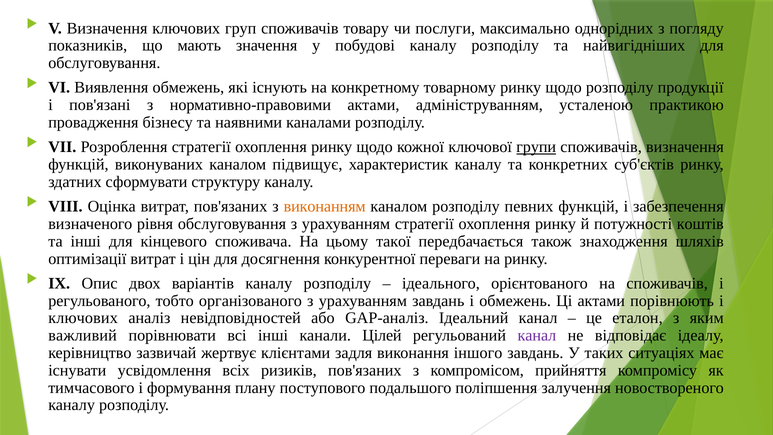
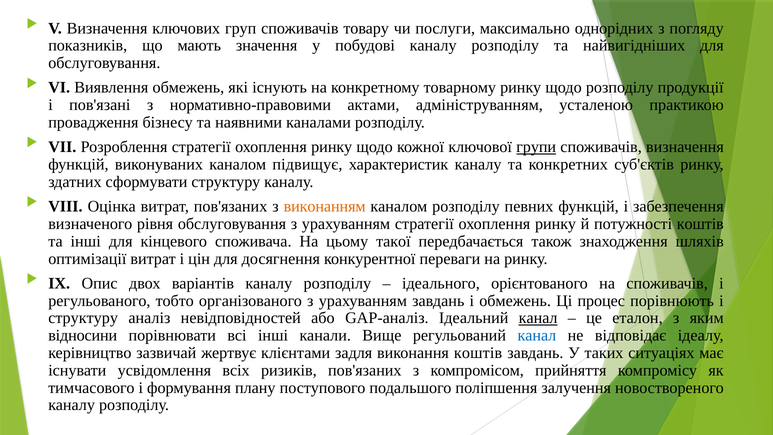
Ці актами: актами -> процес (601, 301)
ключових: ключових -> структуру (83, 318)
канал underline: none -> present (538, 318)
важливий: важливий -> відносини (83, 335)
Цілей: Цілей -> Вище (382, 335)
канал colour: purple -> blue (537, 335)
виконання іншого: іншого -> коштів (478, 353)
